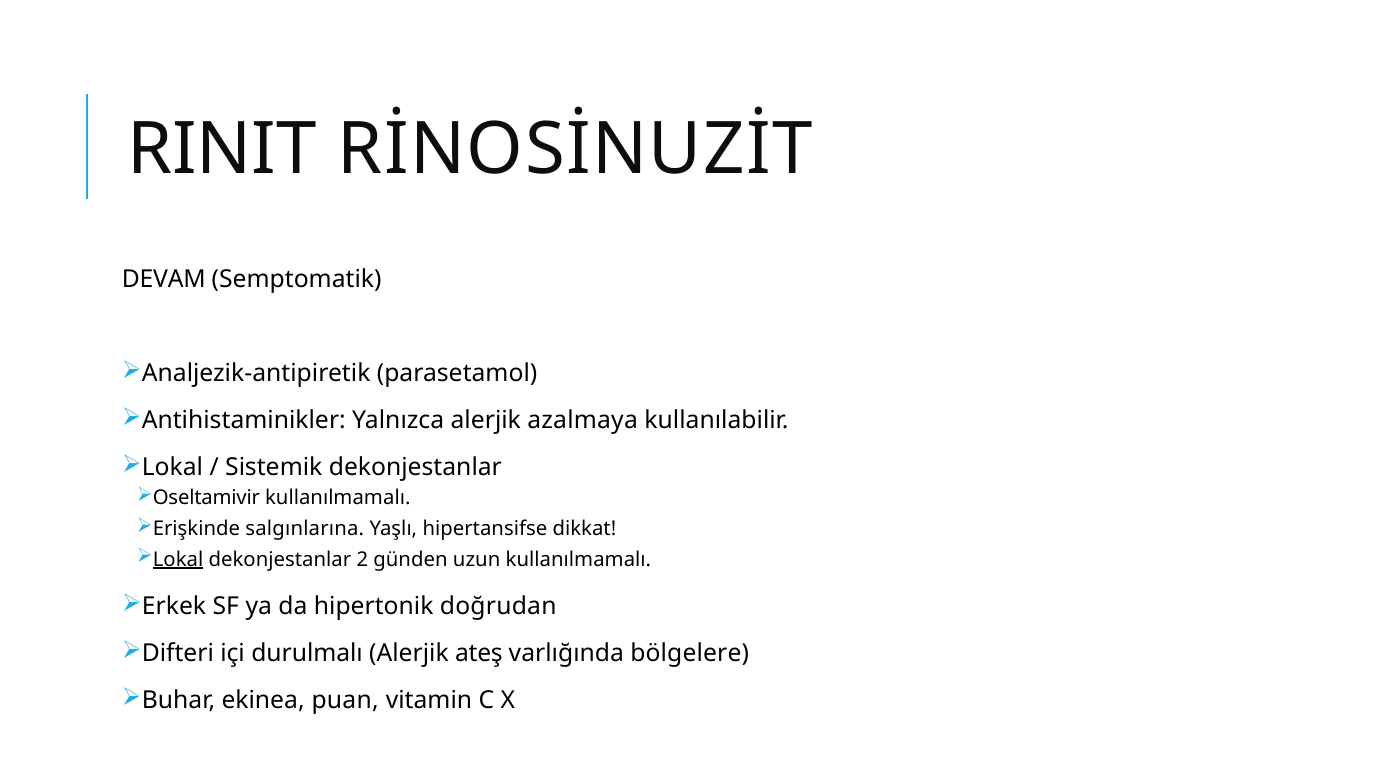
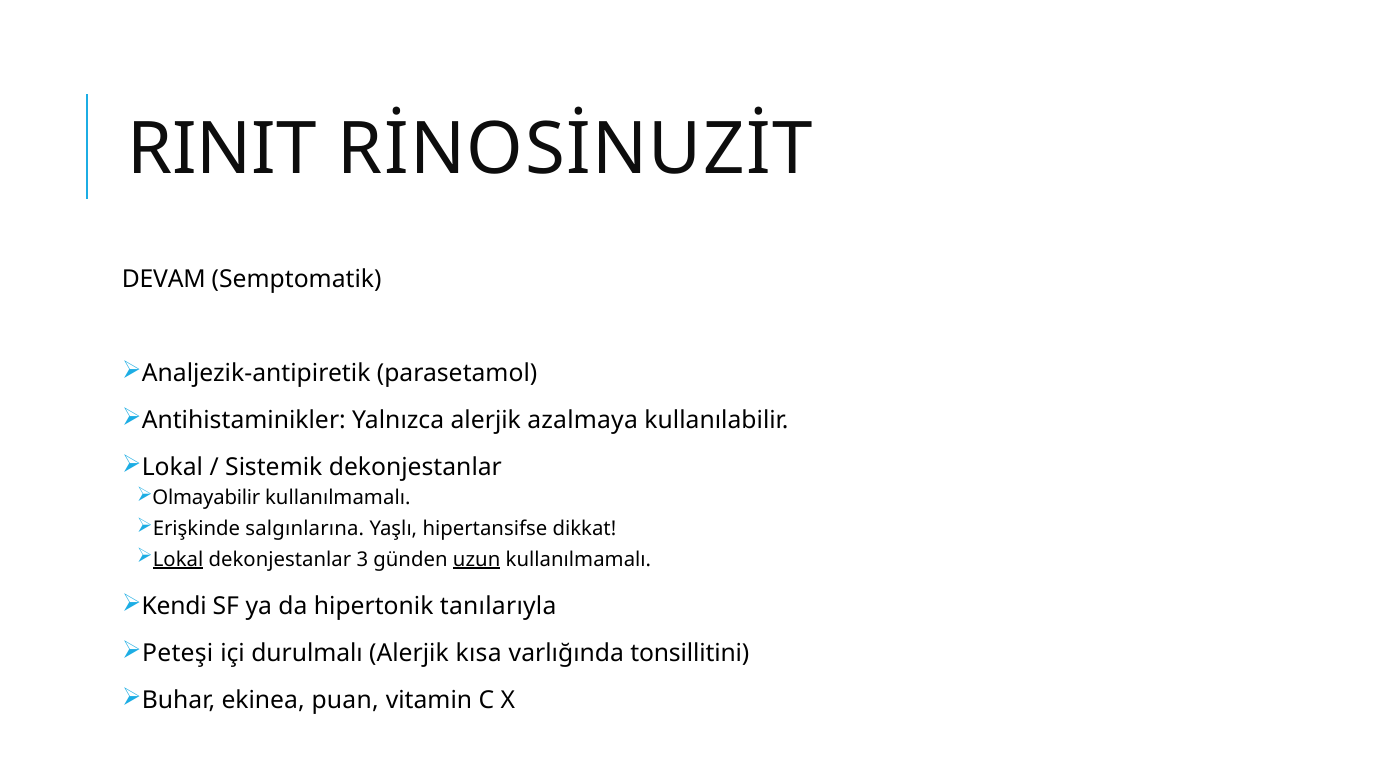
Oseltamivir: Oseltamivir -> Olmayabilir (206, 498)
2: 2 -> 3 (362, 559)
uzun underline: none -> present (477, 559)
Erkek: Erkek -> Kendi (174, 606)
doğrudan: doğrudan -> tanılarıyla (498, 606)
Difteri: Difteri -> Peteşi (178, 653)
ateş: ateş -> kısa (479, 653)
bölgelere: bölgelere -> tonsillitini (690, 653)
